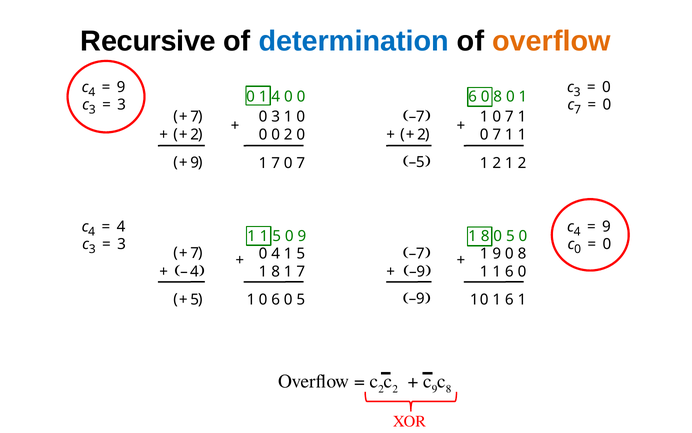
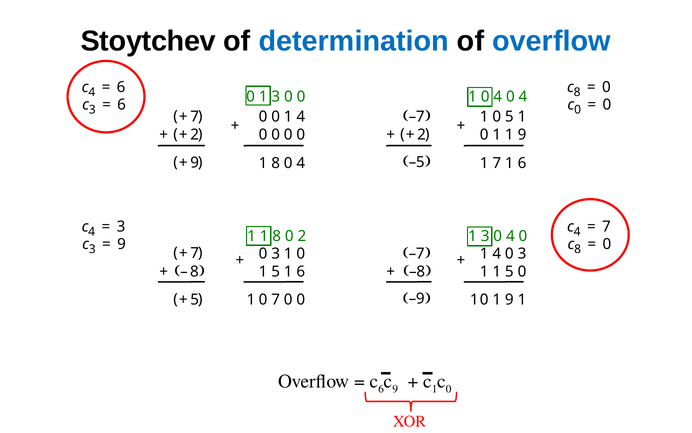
Recursive: Recursive -> Stoytchev (148, 41)
overflow colour: orange -> blue (551, 41)
9: 9 -> 6 (121, 87)
3: 3 -> 8 (577, 92)
0 1 4: 4 -> 3 (276, 97)
6: 6 -> 1 (473, 97)
8: 8 -> 4 (498, 97)
1: 1 -> 4 (523, 97)
3: 3 -> 6 (122, 105)
7: 7 -> 0 (578, 110)
3: 3 -> 0 (276, 117)
0: 0 -> 4 (301, 117)
7: 7 -> 5 (509, 117)
2: 2 -> 0 (288, 135)
7: 7 -> 1 (497, 135)
1: 1 -> 9 (522, 135)
7: 7 -> 8 (276, 163)
7: 7 -> 4 (301, 163)
2: 2 -> 7 (497, 163)
2: 2 -> 6 (522, 163)
4 4: 4 -> 3 (121, 227)
9: 9 -> 7 (606, 227)
1 1 5: 5 -> 8 (277, 236)
0 9: 9 -> 2 (302, 236)
8: 8 -> 3 (485, 236)
5: 5 -> 4 (510, 236)
3: 3 -> 9 (122, 244)
0: 0 -> 8 (578, 249)
4: 4 -> 3 (276, 253)
5: 5 -> 0 (301, 253)
9: 9 -> 4 (497, 253)
8: 8 -> 3 (522, 253)
4: 4 -> 8 (194, 271)
9: 9 -> 8 (421, 271)
8: 8 -> 5 (276, 271)
7: 7 -> 6 (301, 271)
1 1 6: 6 -> 5 (509, 271)
6: 6 -> 7 (276, 300)
5: 5 -> 0 (301, 300)
0 1 6: 6 -> 9 (509, 300)
2: 2 -> 6 (381, 388)
2: 2 -> 9 (395, 388)
c 9: 9 -> 1 (435, 388)
8: 8 -> 0 (449, 388)
